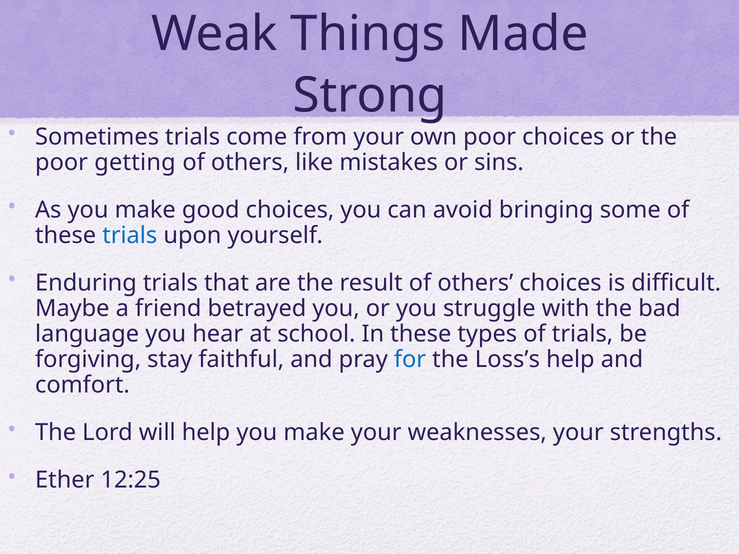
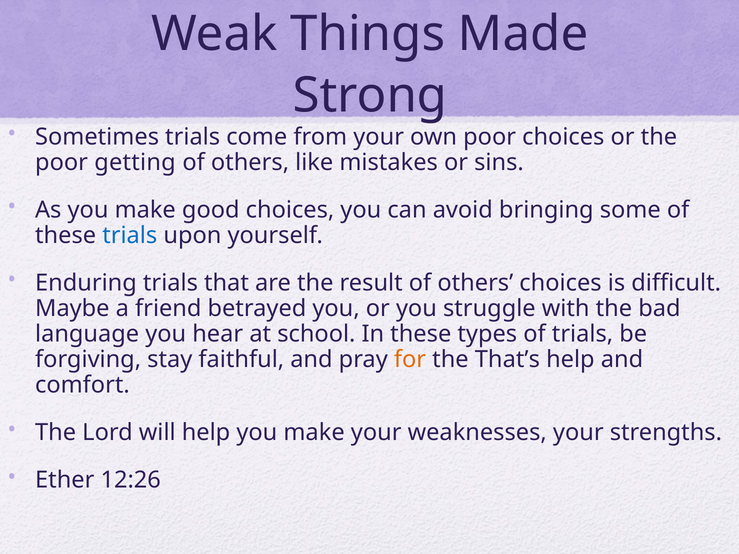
for colour: blue -> orange (410, 360)
Loss’s: Loss’s -> That’s (507, 360)
12:25: 12:25 -> 12:26 (131, 480)
